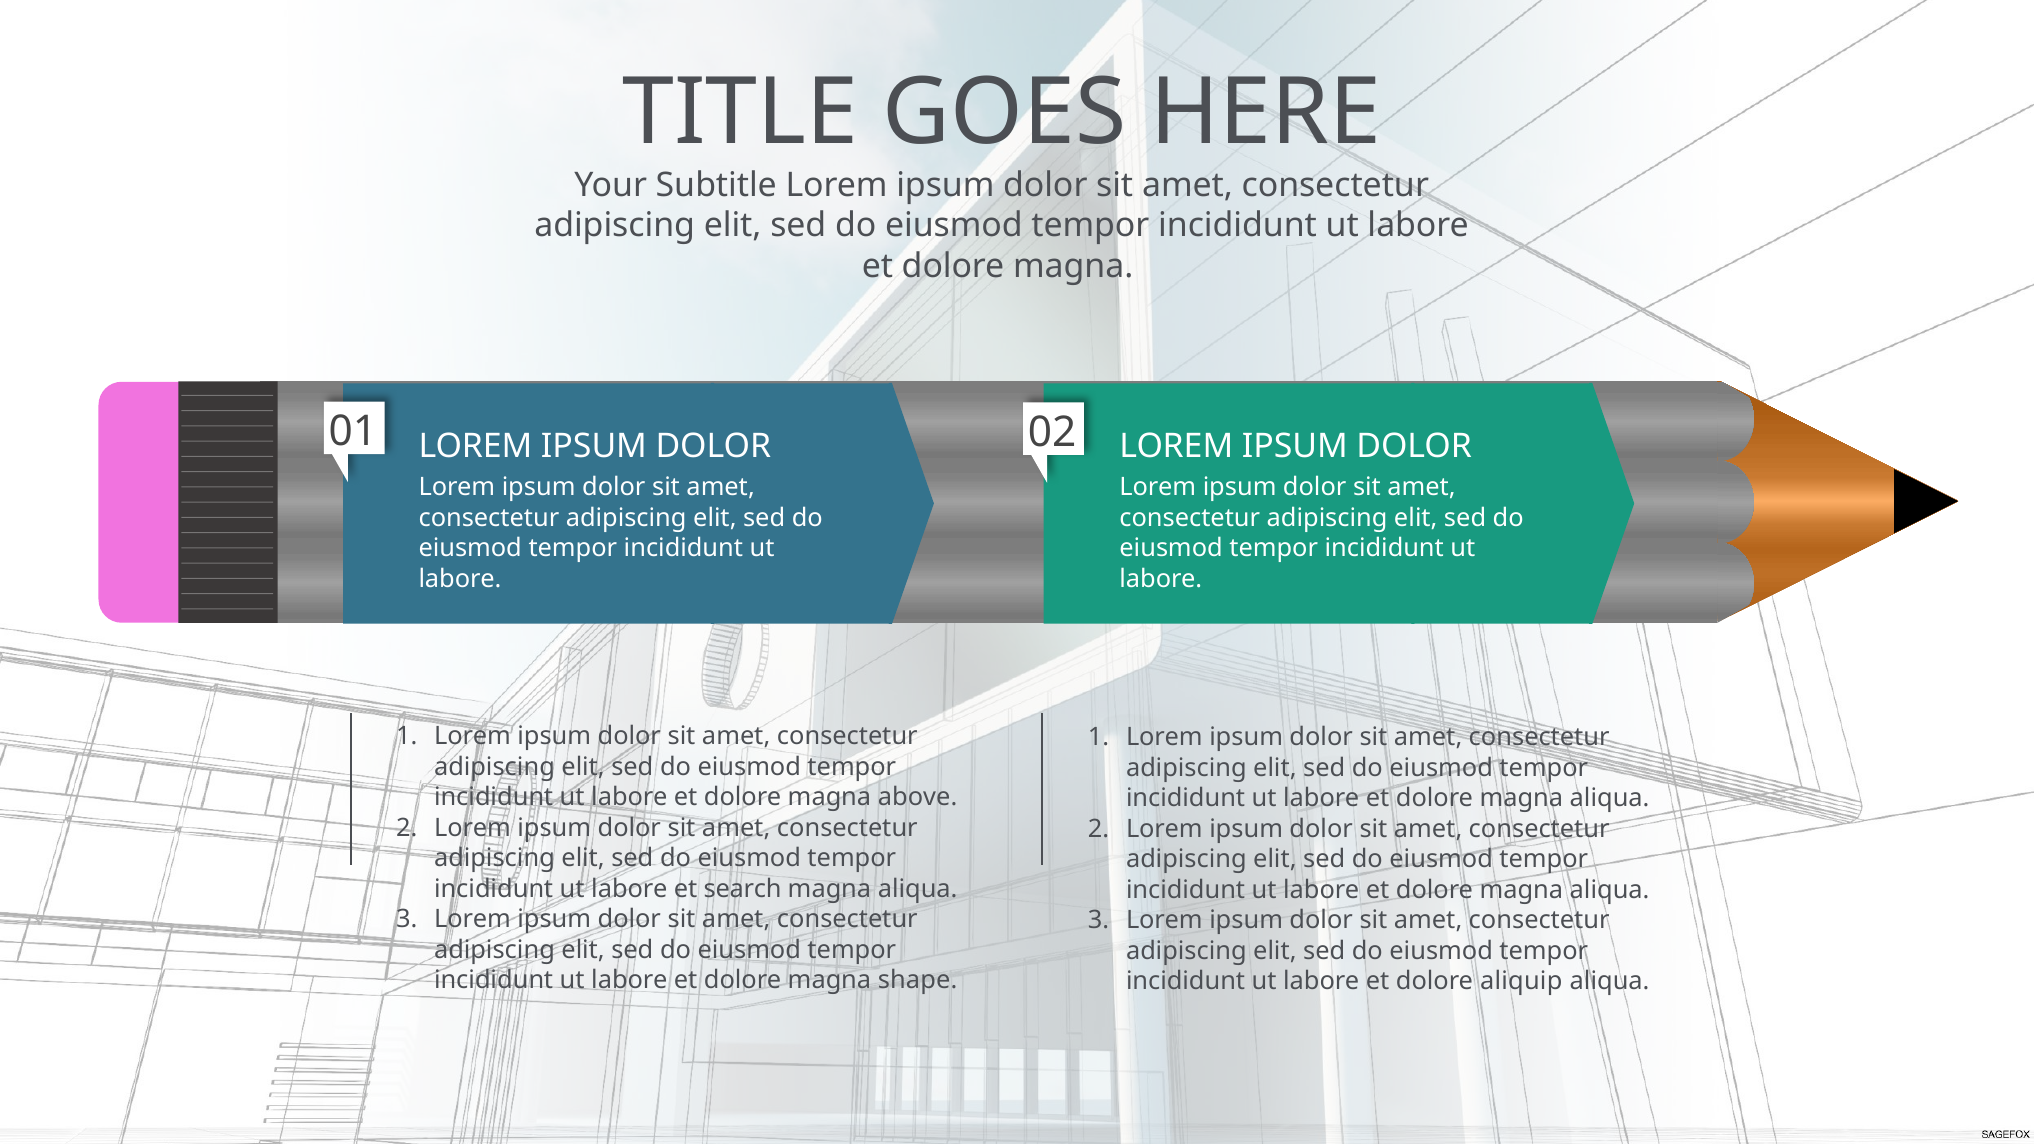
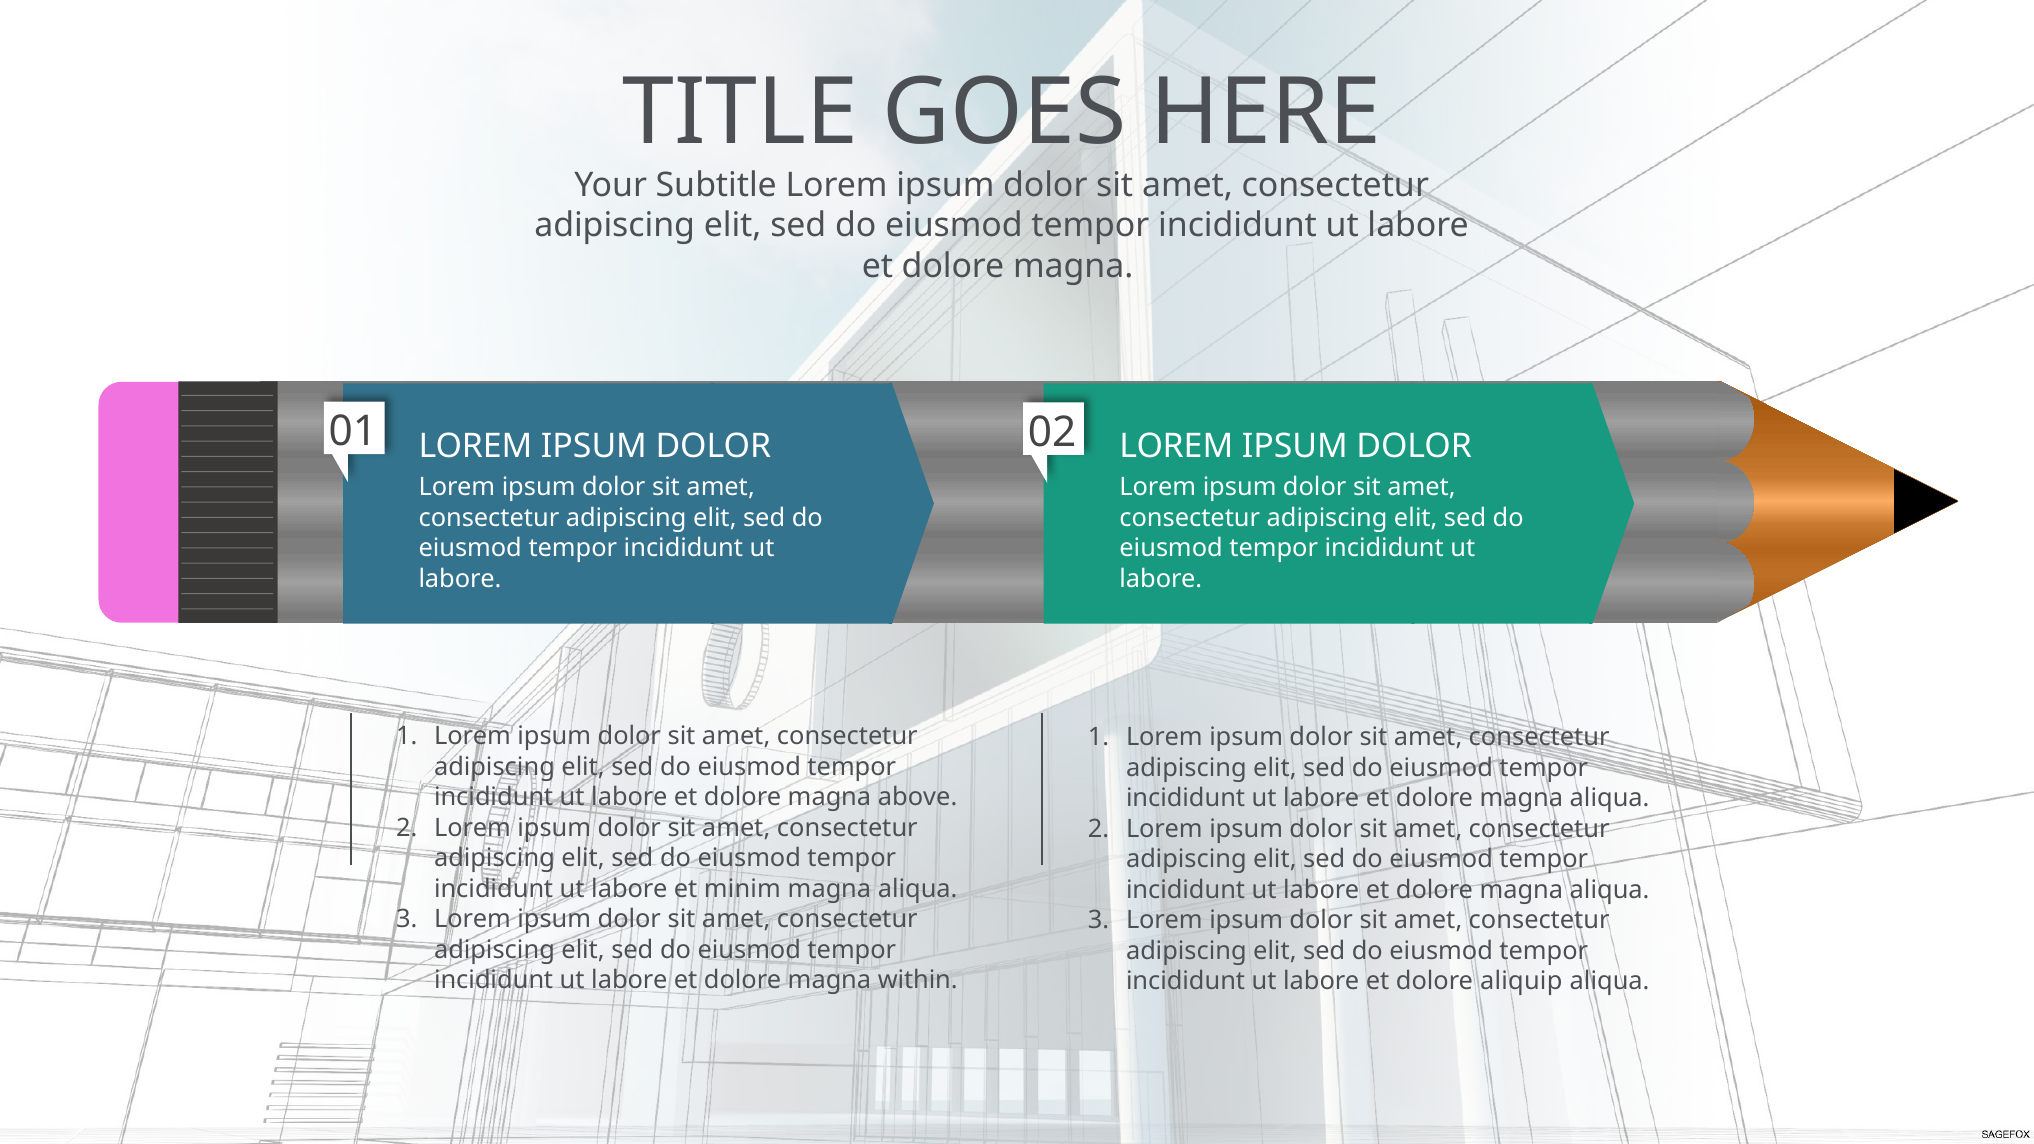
search: search -> minim (742, 889)
shape: shape -> within (918, 980)
